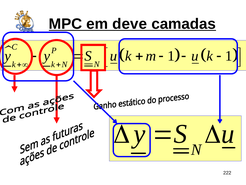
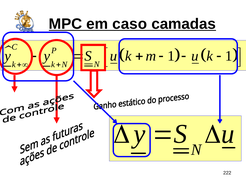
deve: deve -> caso (130, 24)
